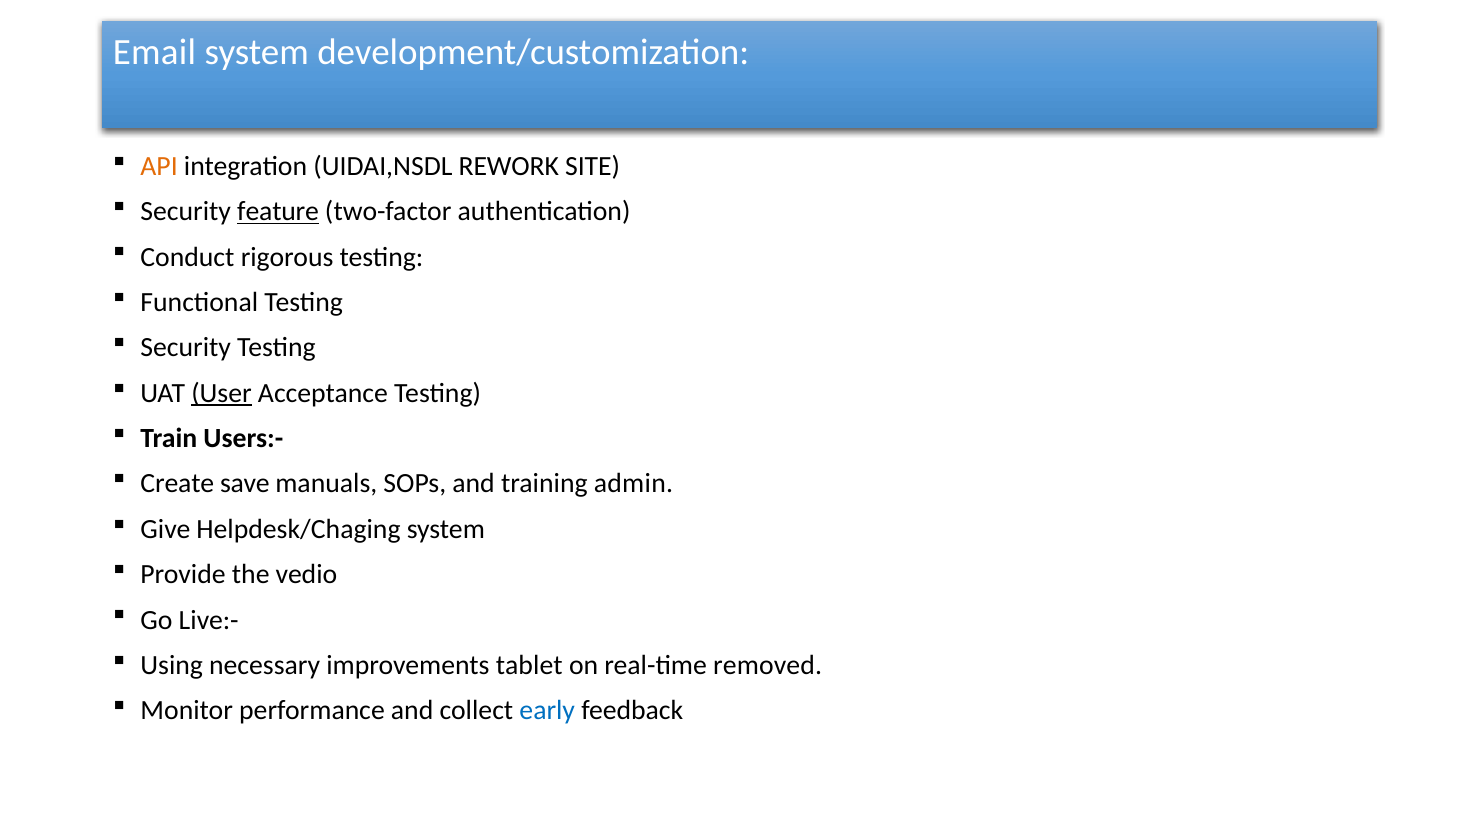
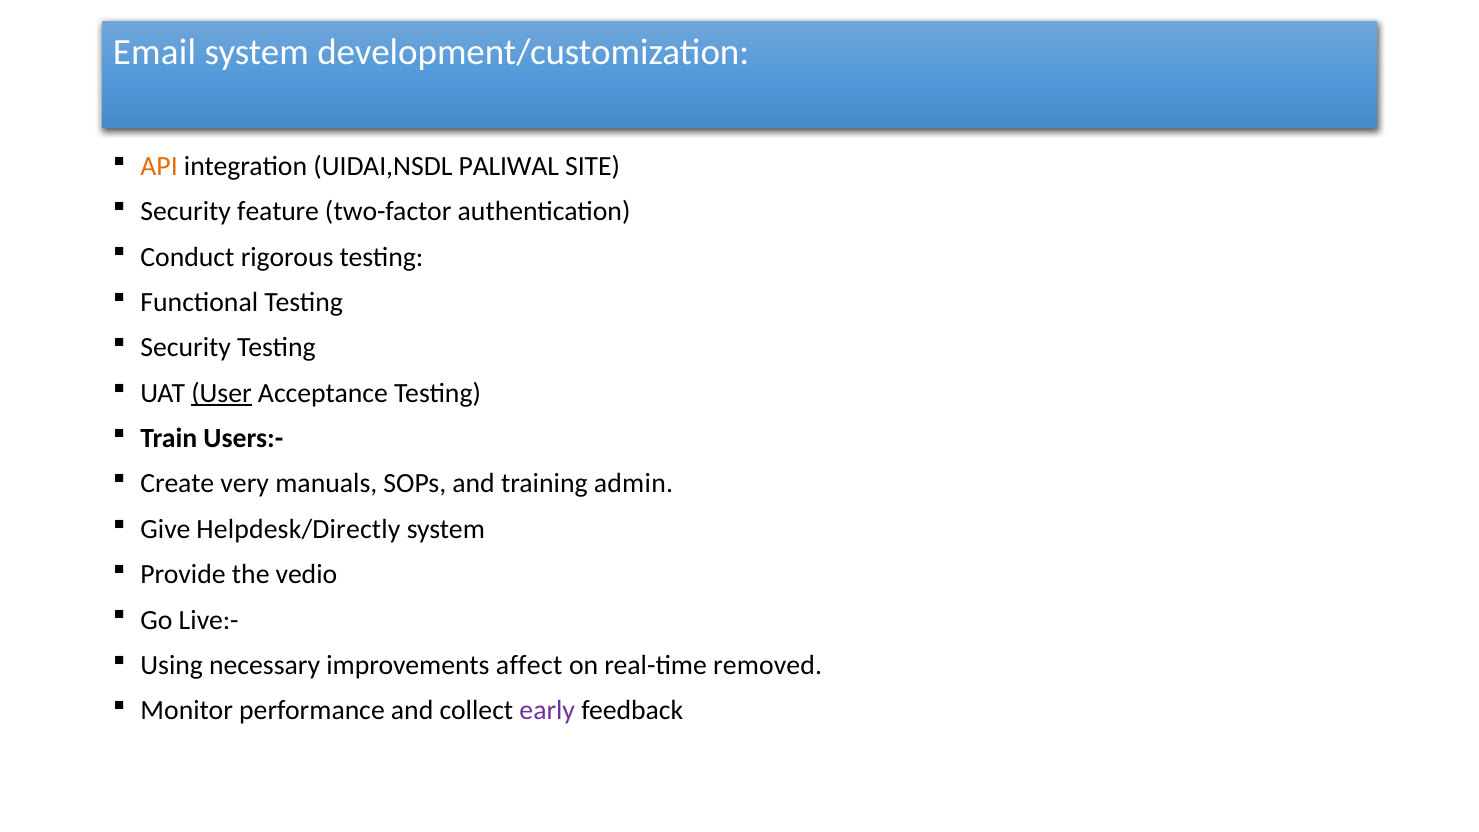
REWORK: REWORK -> PALIWAL (509, 166)
feature underline: present -> none (278, 211)
save: save -> very (245, 484)
Helpdesk/Chaging: Helpdesk/Chaging -> Helpdesk/Directly (298, 529)
tablet: tablet -> affect (529, 665)
early colour: blue -> purple (547, 711)
